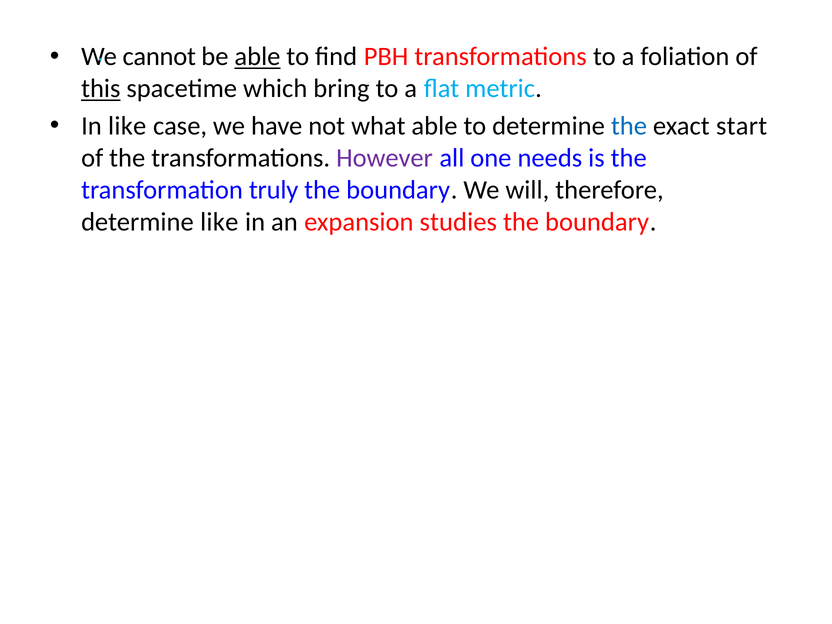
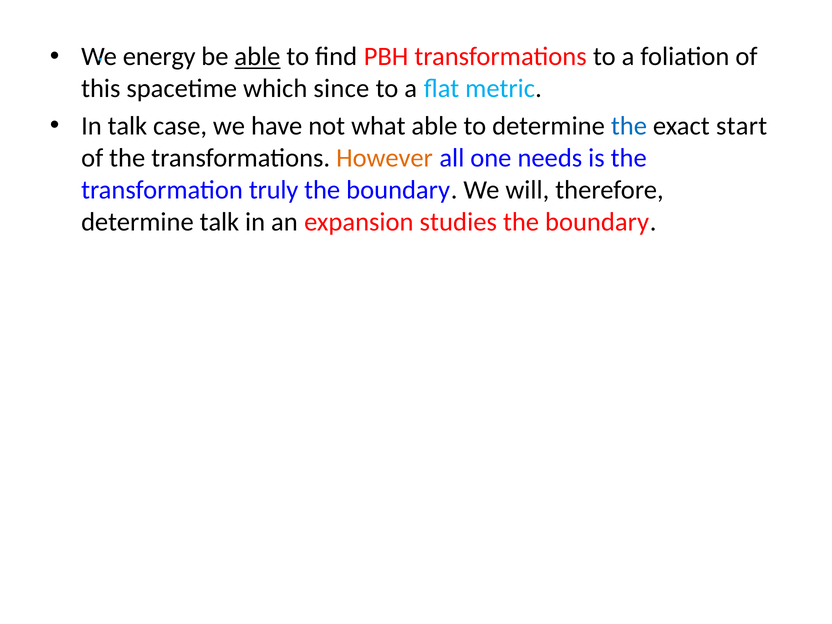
cannot: cannot -> energy (159, 57)
this underline: present -> none (101, 89)
bring: bring -> since (341, 89)
In like: like -> talk (127, 126)
However colour: purple -> orange (384, 158)
determine like: like -> talk (219, 222)
